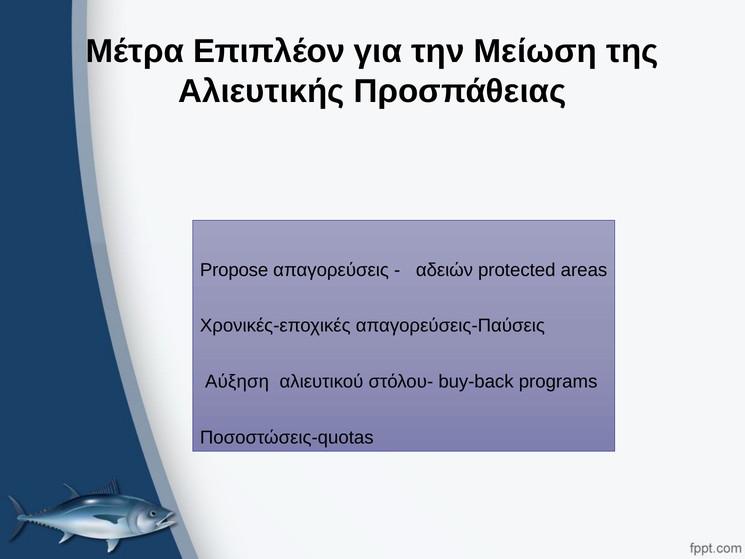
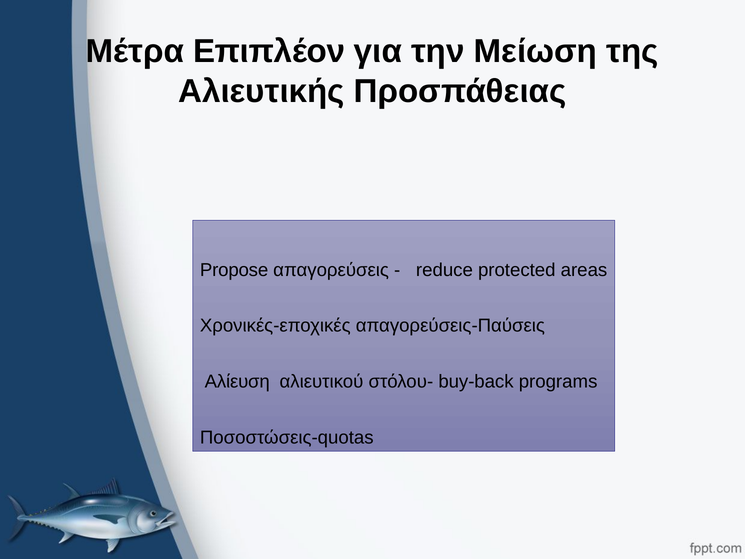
αδειών: αδειών -> reduce (444, 270)
Αύξηση: Αύξηση -> Αλίευση (237, 382)
